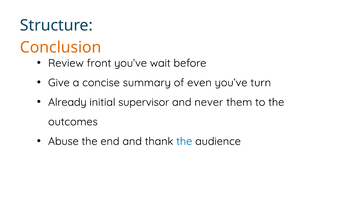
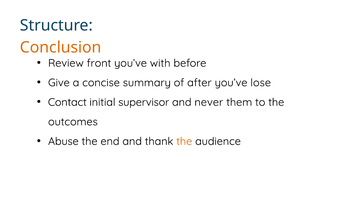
wait: wait -> with (160, 63)
even: even -> after (199, 83)
turn: turn -> lose (261, 83)
Already: Already -> Contact (67, 102)
the colour: blue -> orange (184, 141)
